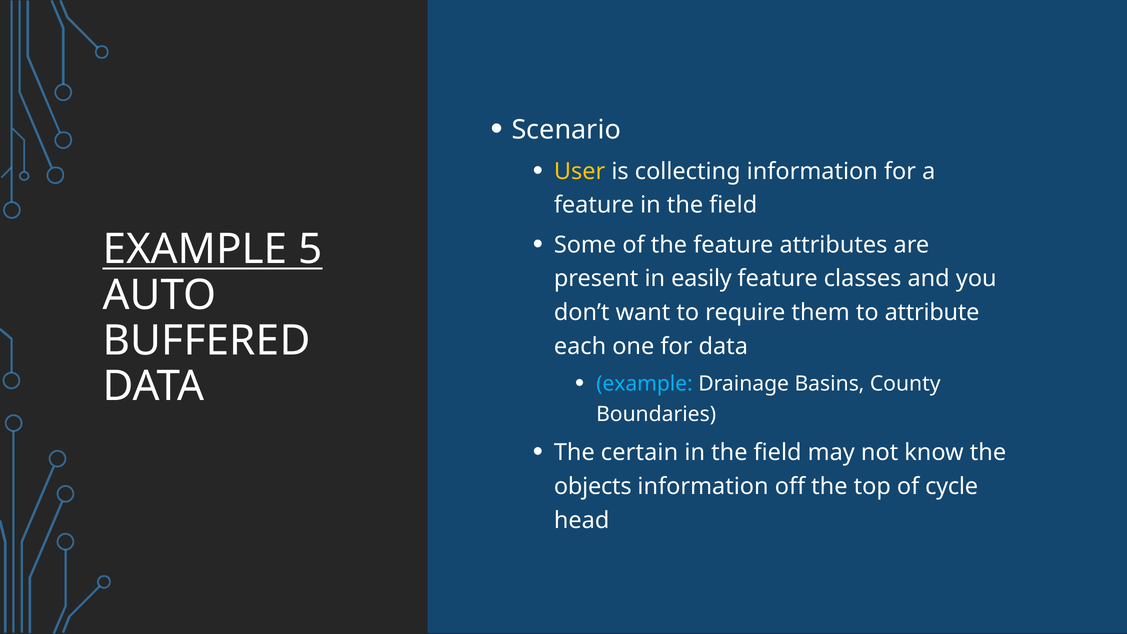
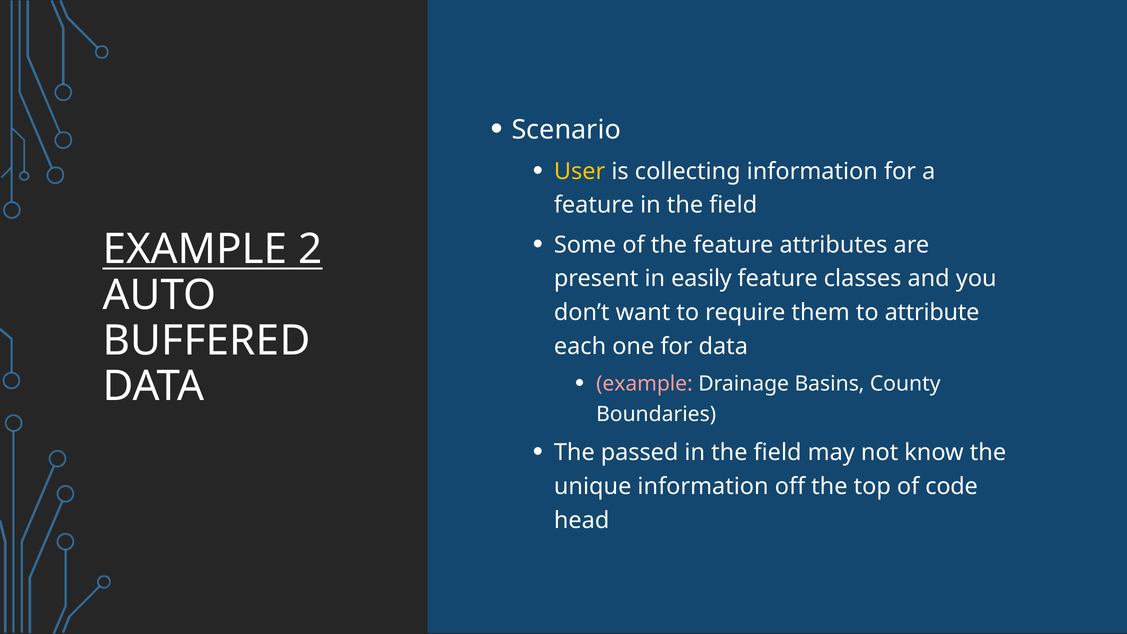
5: 5 -> 2 (310, 249)
example colour: light blue -> pink (644, 384)
certain: certain -> passed (640, 453)
objects: objects -> unique (593, 486)
cycle: cycle -> code (952, 486)
